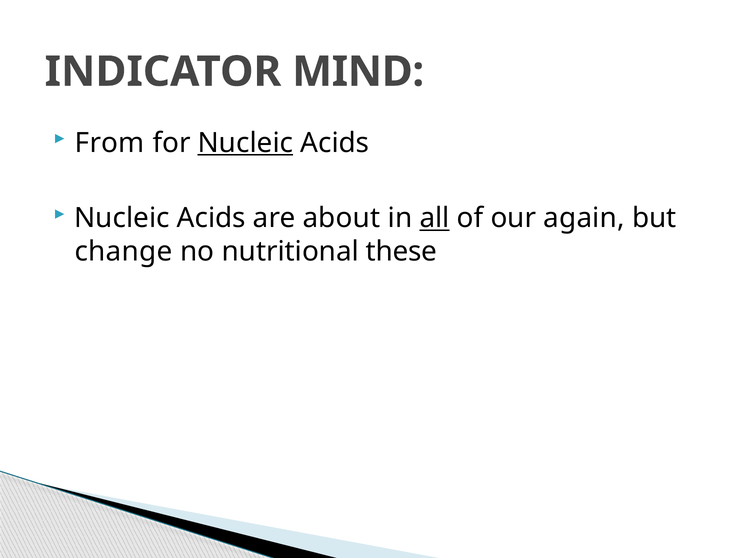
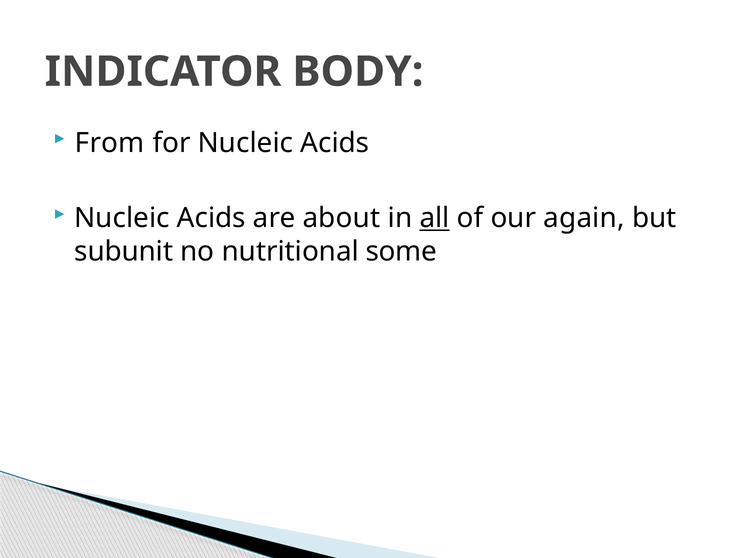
MIND: MIND -> BODY (358, 72)
Nucleic underline: present -> none (245, 143)
change: change -> subunit (124, 252)
these: these -> some (401, 252)
